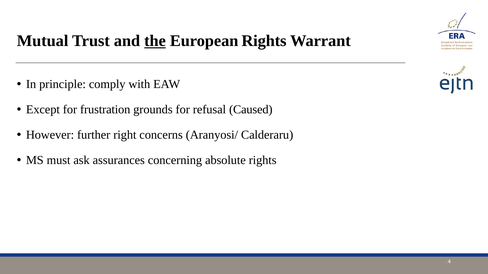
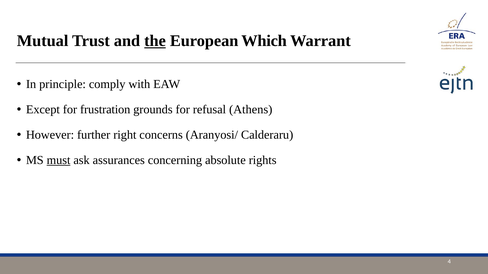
European Rights: Rights -> Which (264, 41)
Caused: Caused -> Athens (251, 110)
must underline: none -> present (59, 160)
